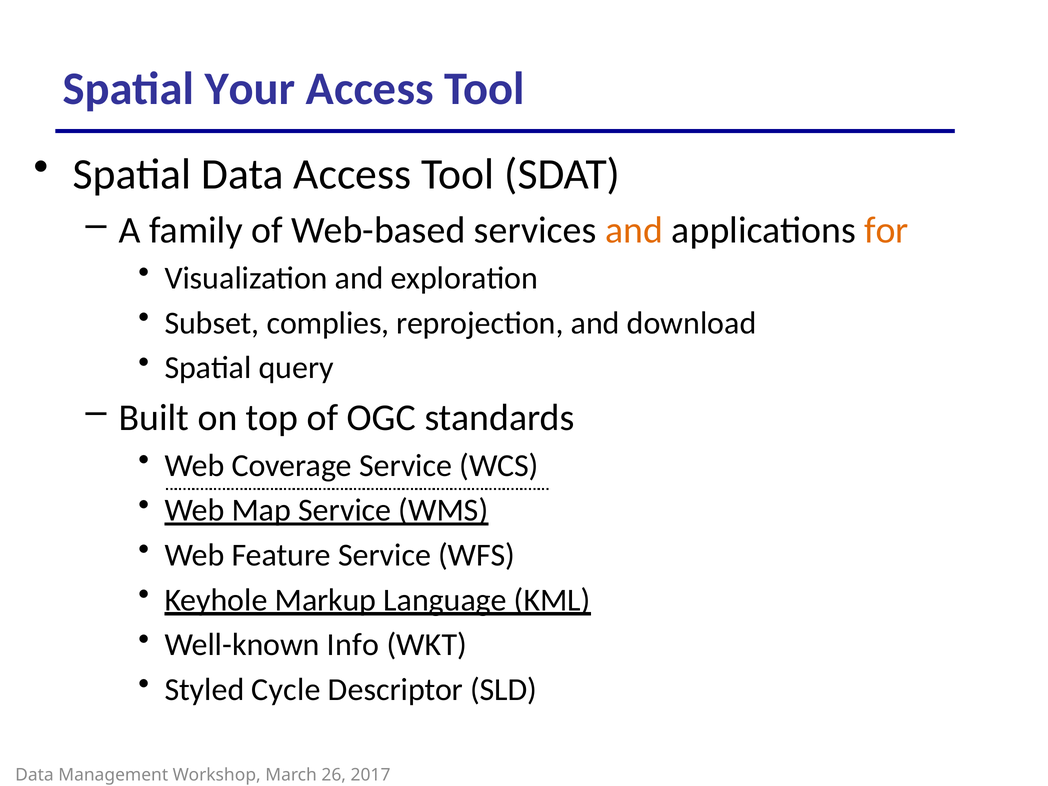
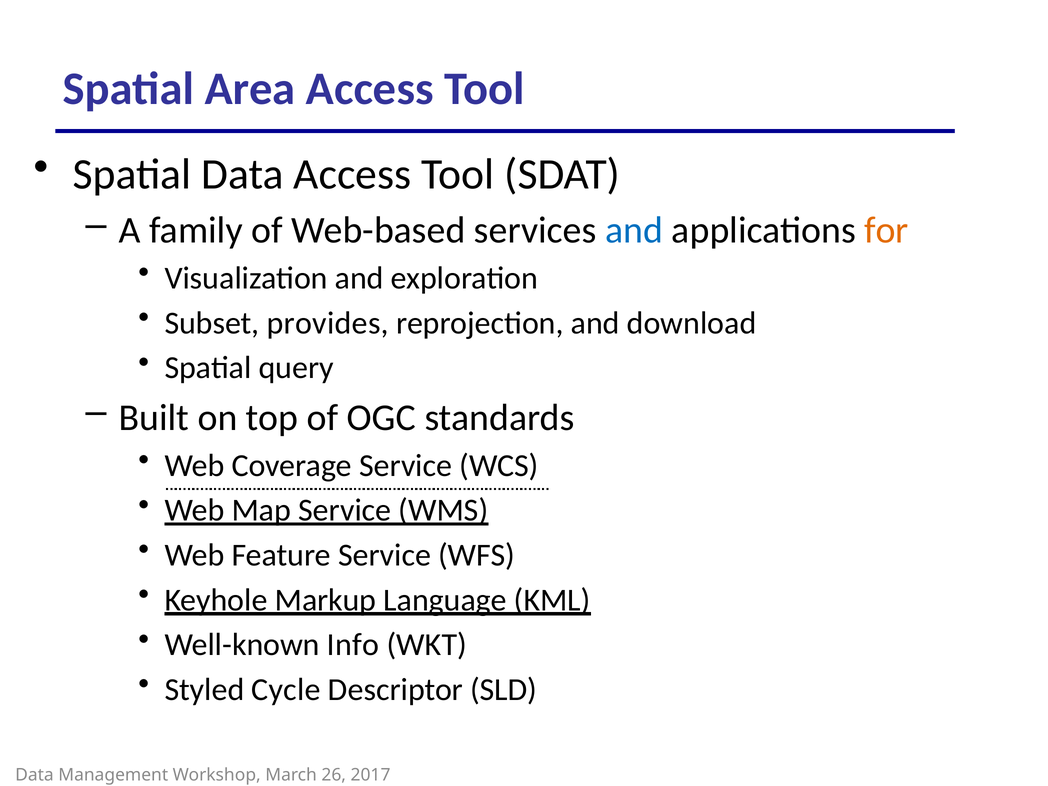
Your: Your -> Area (250, 89)
and colour: orange -> blue (634, 230)
complies: complies -> provides (328, 323)
